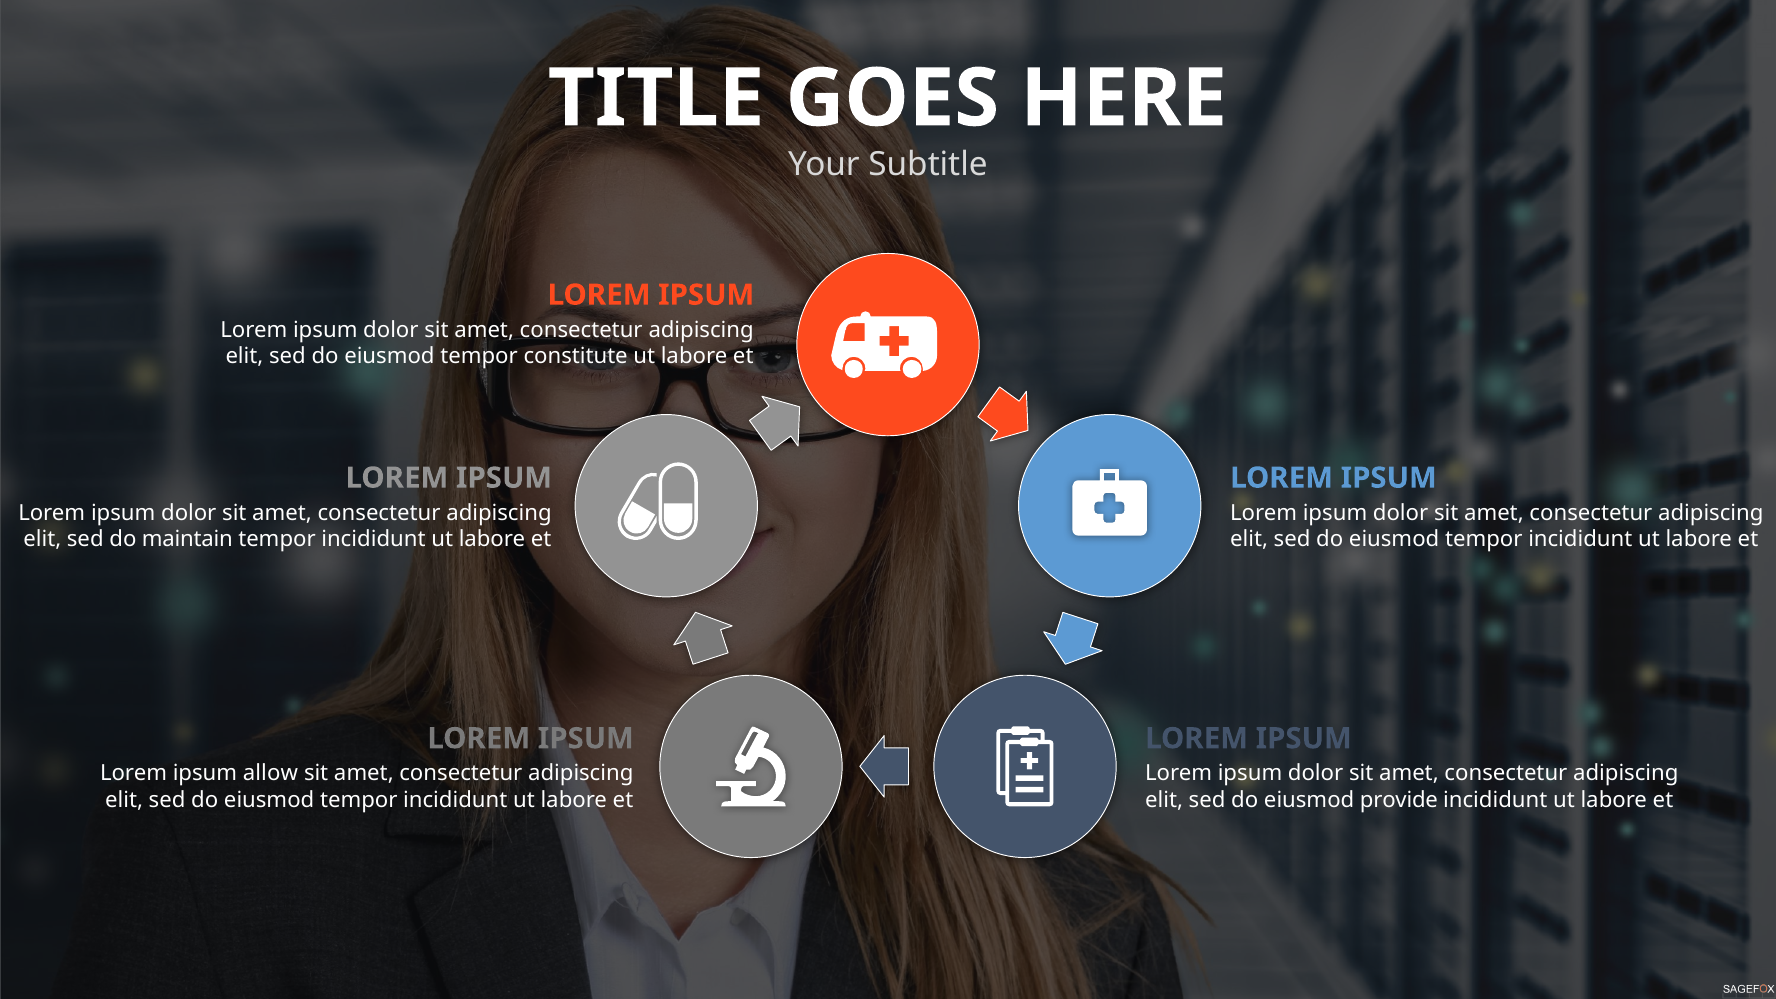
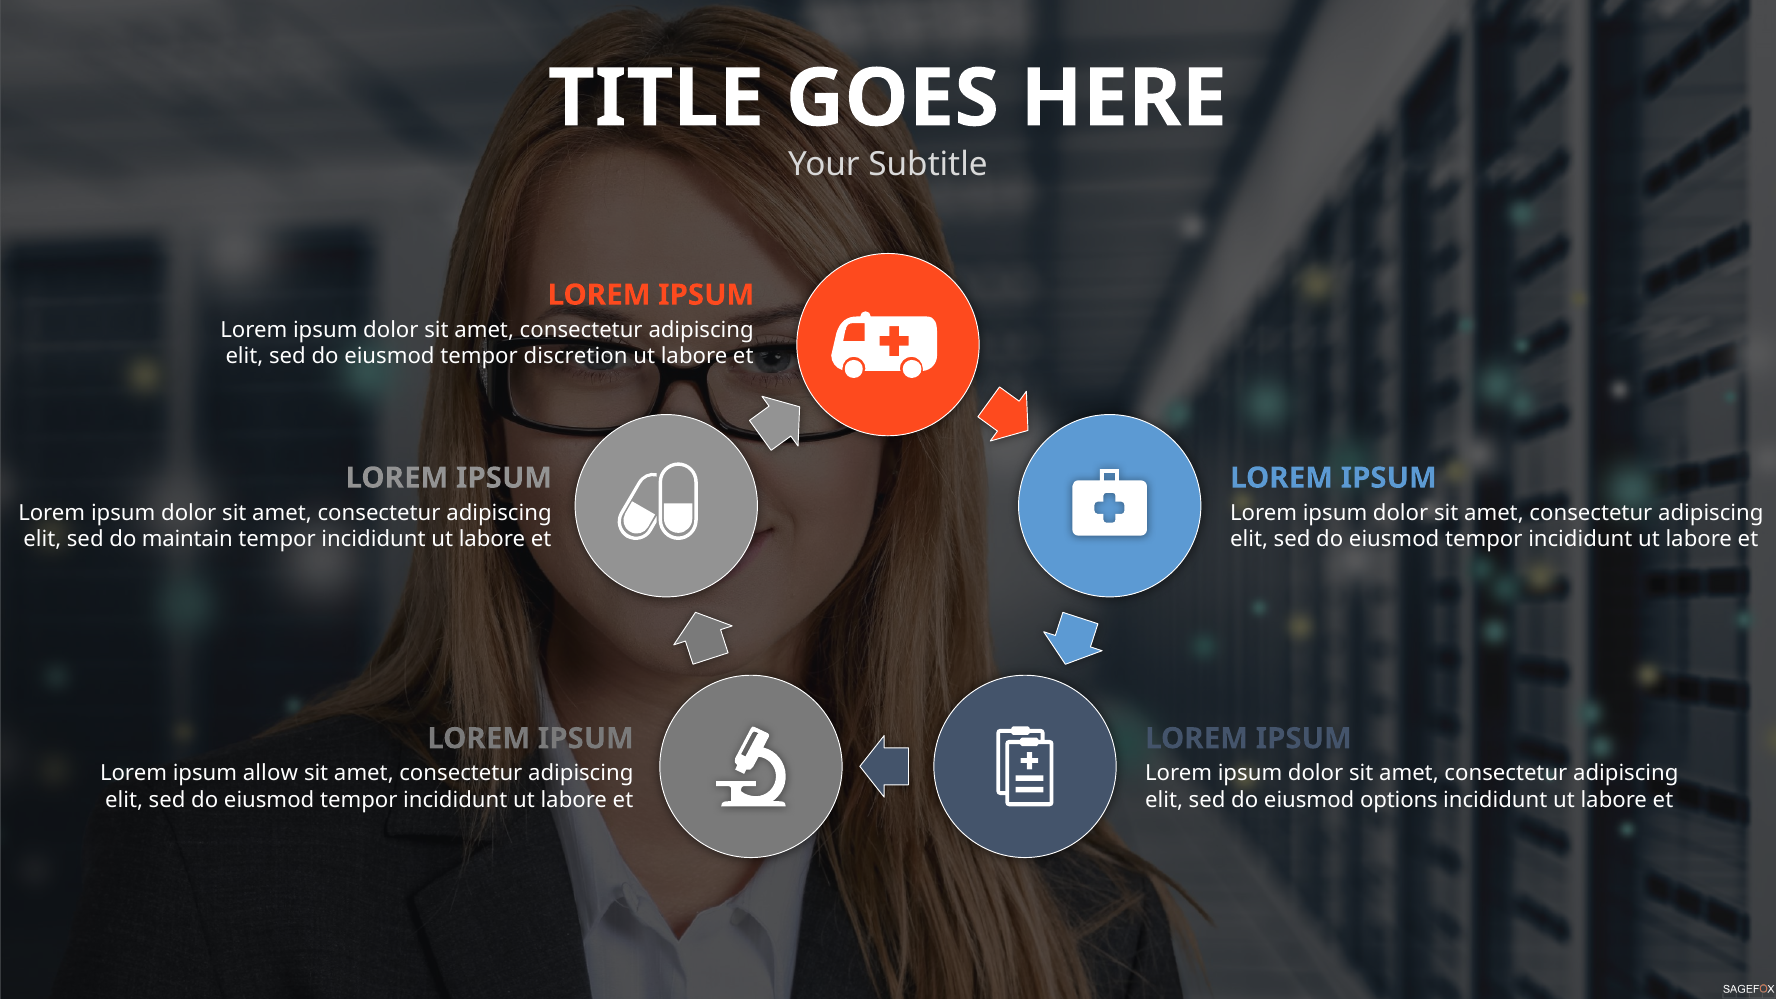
constitute: constitute -> discretion (576, 357)
provide: provide -> options (1399, 800)
